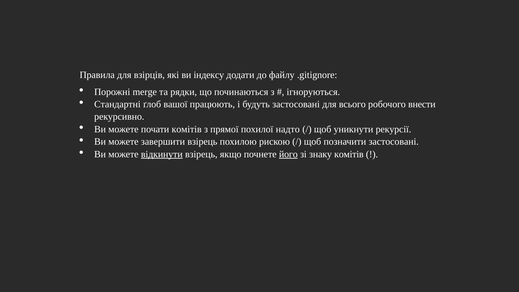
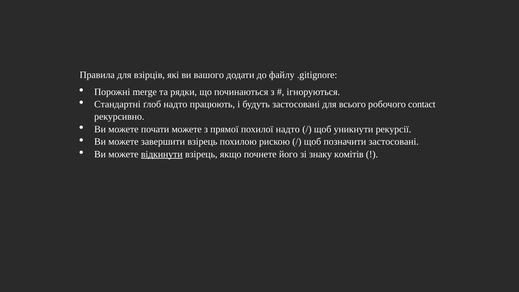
індексу: індексу -> вашого (209, 75)
ґлоб вашої: вашої -> надто (175, 104)
внести: внести -> contact (422, 104)
почати комітів: комітів -> можете (187, 129)
його underline: present -> none (288, 154)
